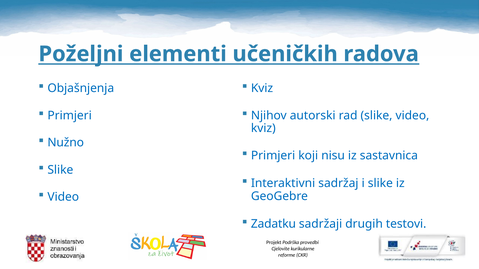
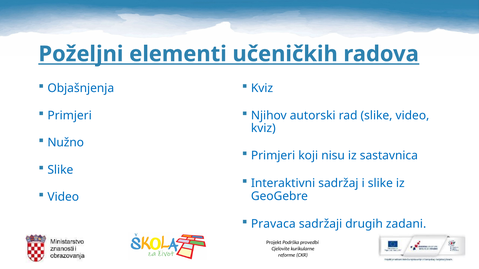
Zadatku: Zadatku -> Pravaca (273, 224)
testovi: testovi -> zadani (406, 224)
